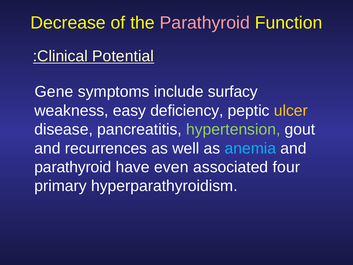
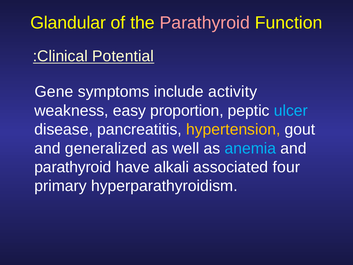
Decrease: Decrease -> Glandular (68, 23)
surfacy: surfacy -> activity (233, 92)
deficiency: deficiency -> proportion (187, 111)
ulcer colour: yellow -> light blue (291, 111)
hypertension colour: light green -> yellow (233, 129)
recurrences: recurrences -> generalized (106, 148)
even: even -> alkali (171, 167)
